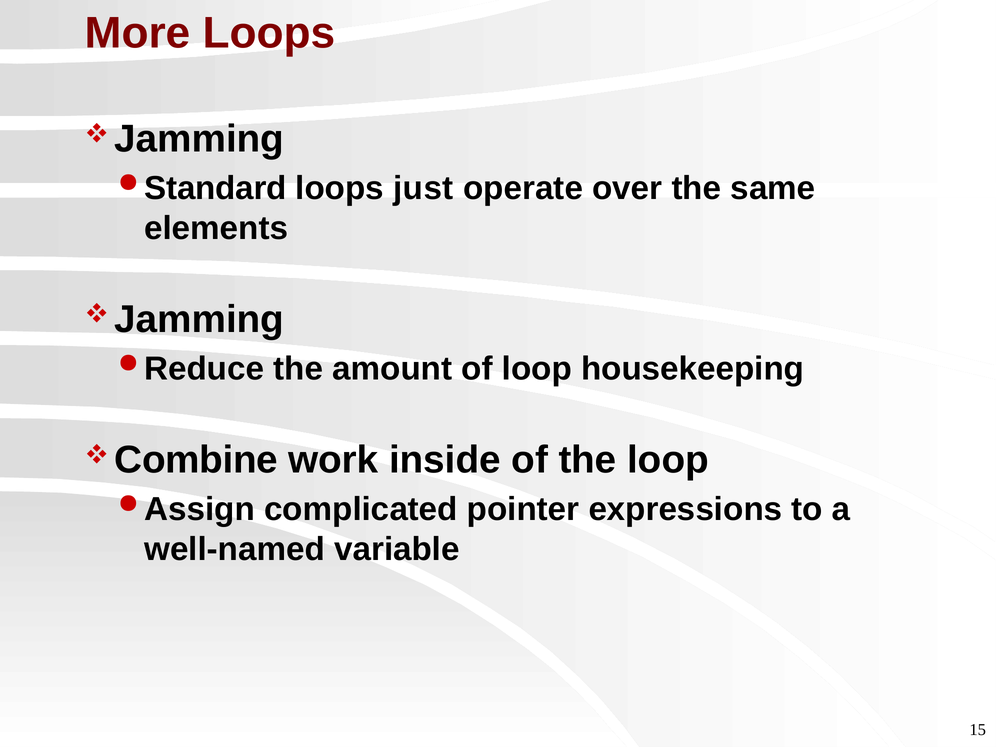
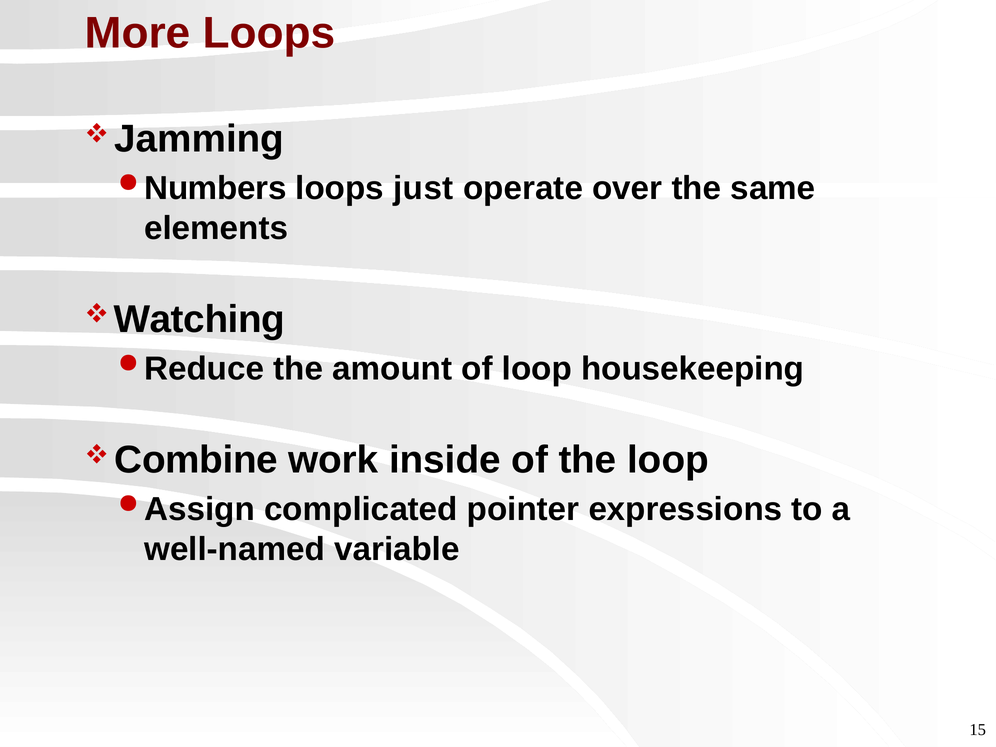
Standard: Standard -> Numbers (215, 188)
Jamming: Jamming -> Watching (199, 319)
